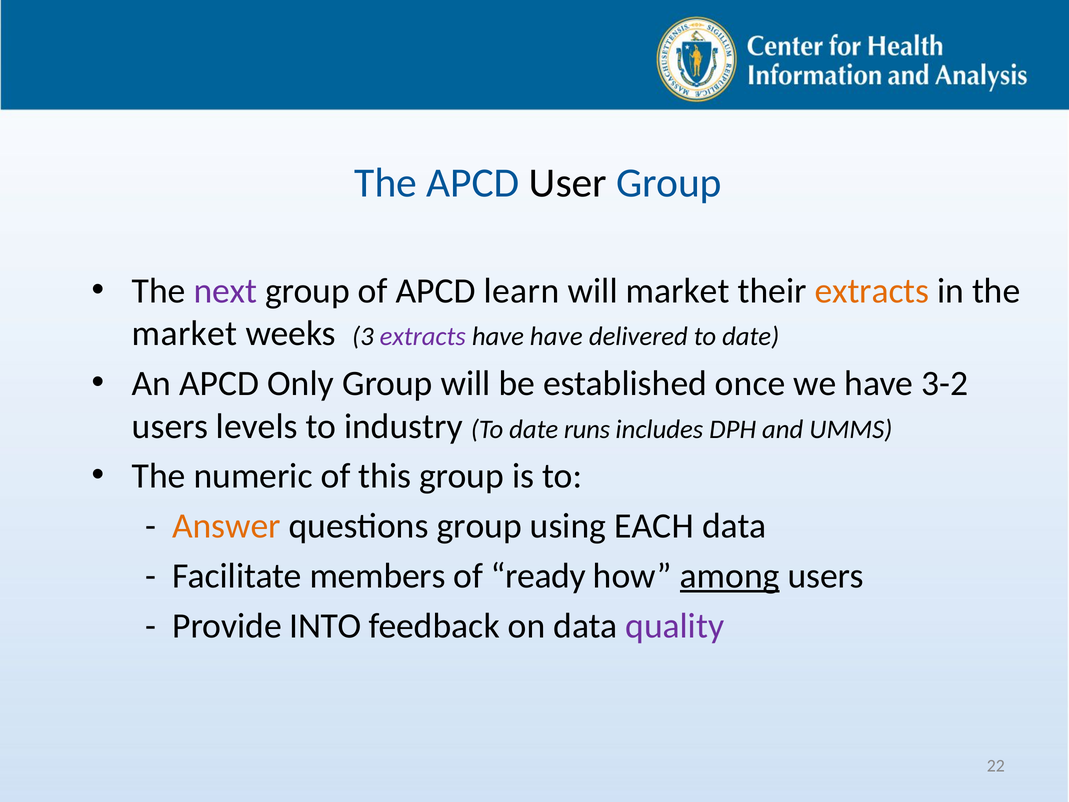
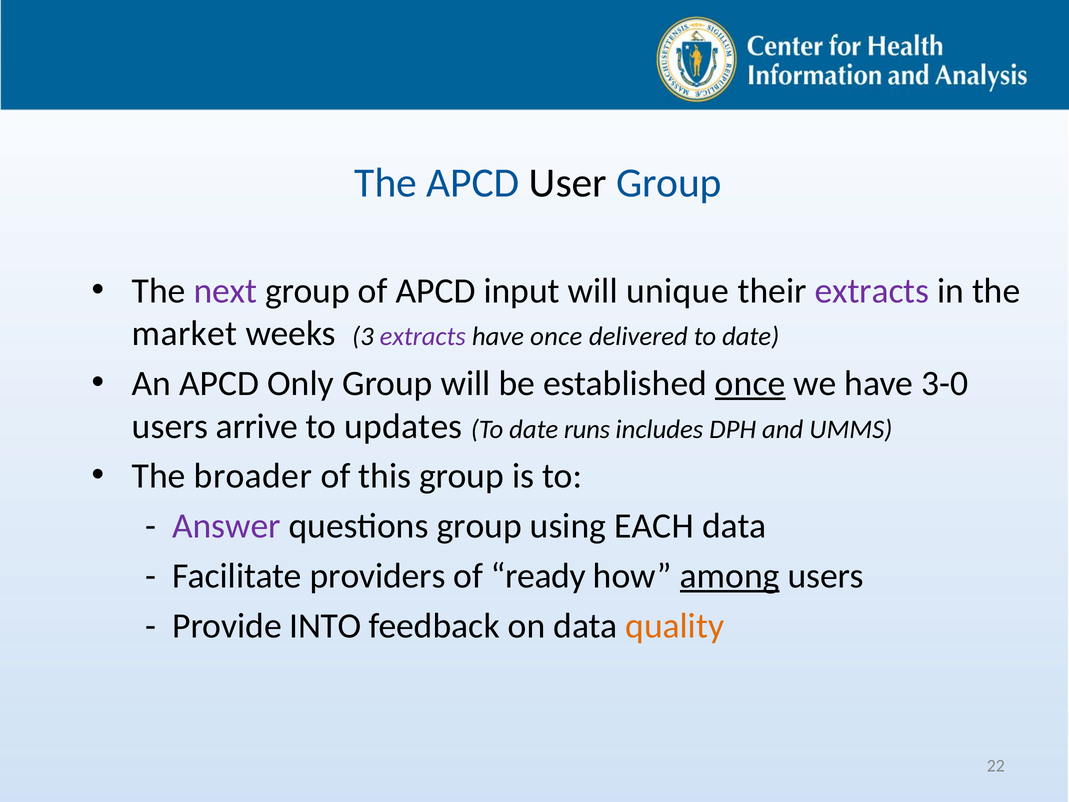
learn: learn -> input (522, 291)
will market: market -> unique (678, 291)
extracts colour: orange -> purple (872, 291)
have have: have -> once (556, 336)
once underline: none -> present (750, 383)
3-2: 3-2 -> 3-0 (945, 383)
levels: levels -> arrive (257, 426)
industry: industry -> updates (403, 426)
numeric: numeric -> broader (253, 476)
Answer colour: orange -> purple (226, 526)
members: members -> providers (378, 576)
quality colour: purple -> orange (675, 626)
